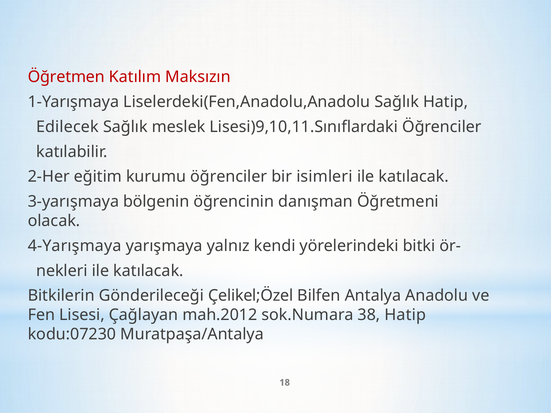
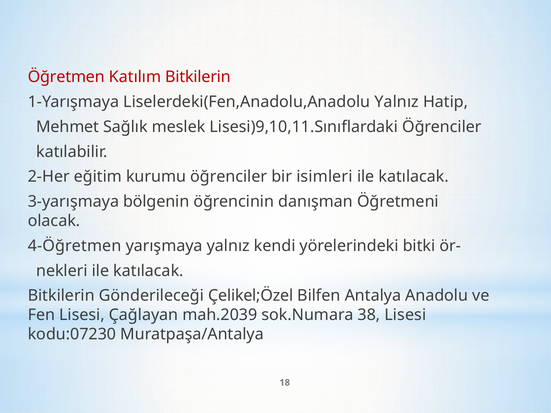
Katılım Maksızın: Maksızın -> Bitkilerin (198, 77)
Liselerdeki(Fen,Anadolu,Anadolu Sağlık: Sağlık -> Yalnız (397, 102)
Edilecek: Edilecek -> Mehmet (68, 127)
4-Yarışmaya: 4-Yarışmaya -> 4-Öğretmen (75, 246)
mah.2012: mah.2012 -> mah.2039 (220, 315)
38 Hatip: Hatip -> Lisesi (405, 315)
